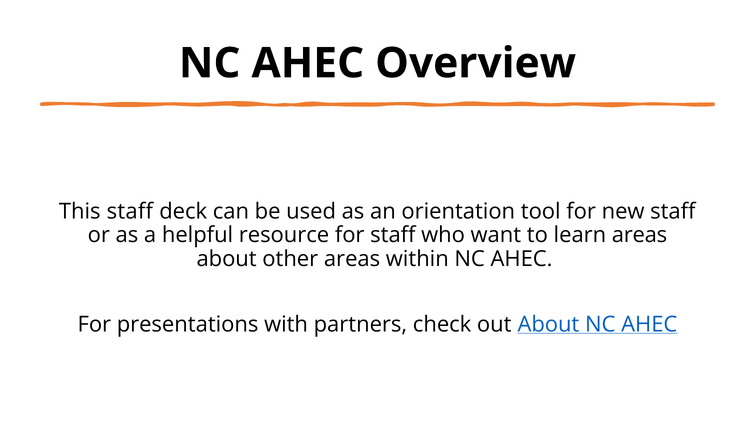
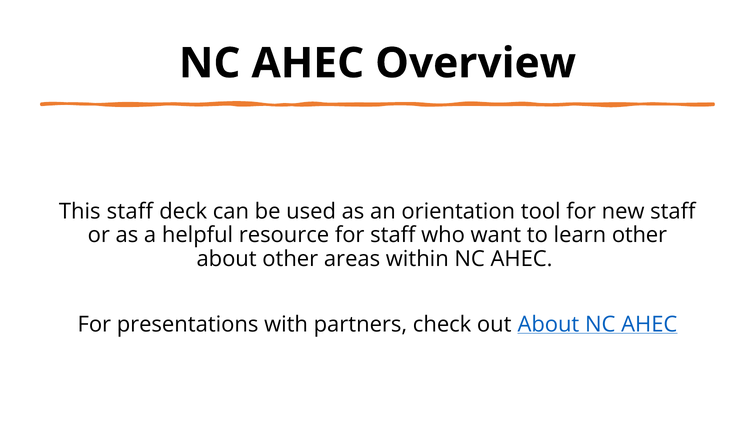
learn areas: areas -> other (639, 236)
